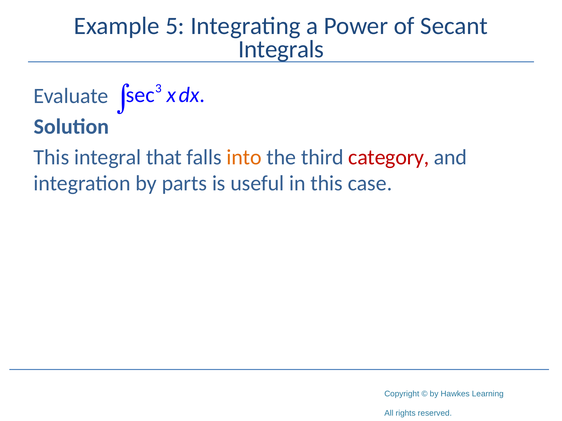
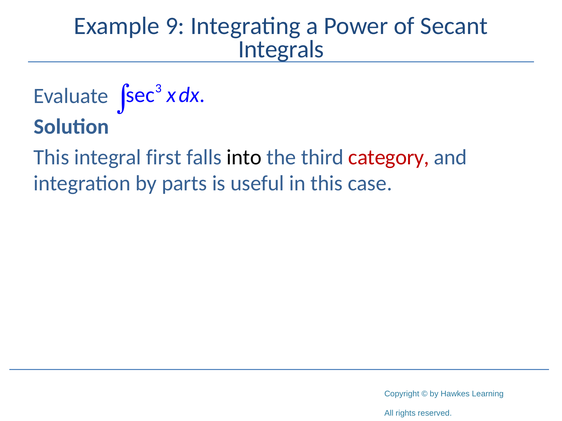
5: 5 -> 9 (175, 26)
that: that -> first (164, 157)
into colour: orange -> black (244, 157)
